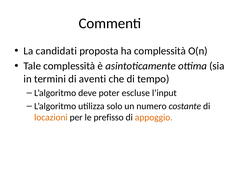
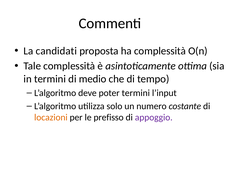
aventi: aventi -> medio (93, 79)
poter escluse: escluse -> termini (136, 93)
appoggio colour: orange -> purple (154, 117)
